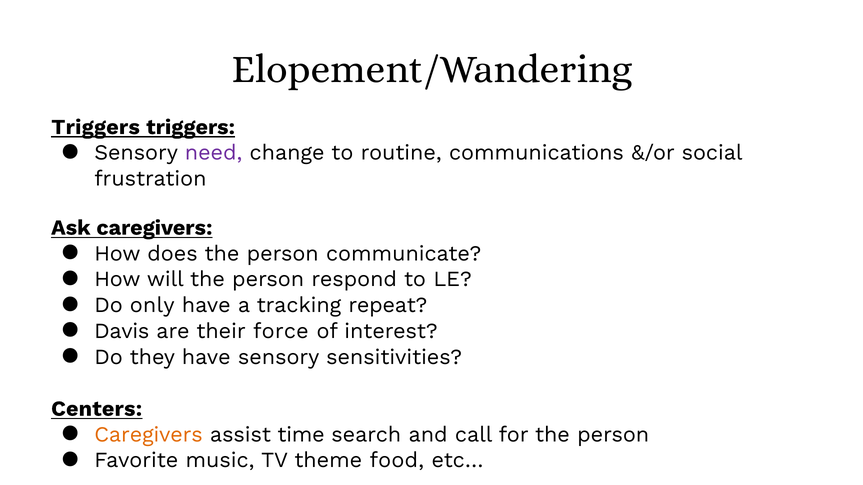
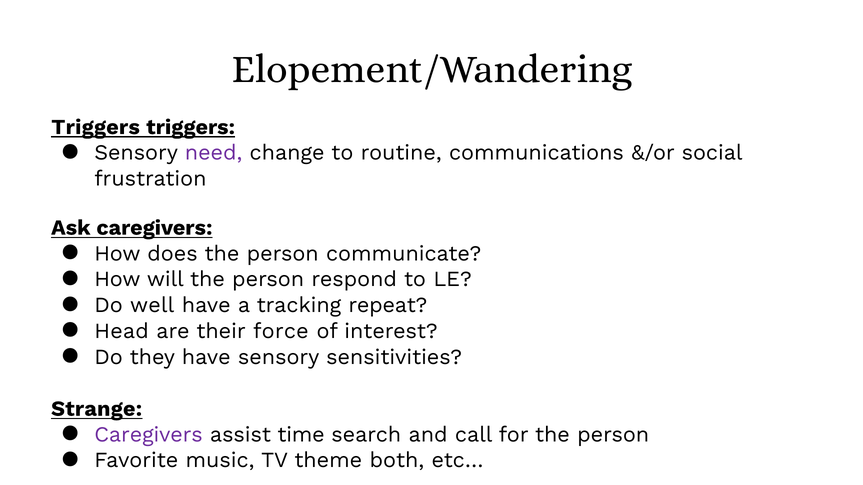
only: only -> well (152, 305)
Davis: Davis -> Head (122, 331)
Centers: Centers -> Strange (97, 409)
Caregivers colour: orange -> purple (148, 435)
food: food -> both (397, 461)
